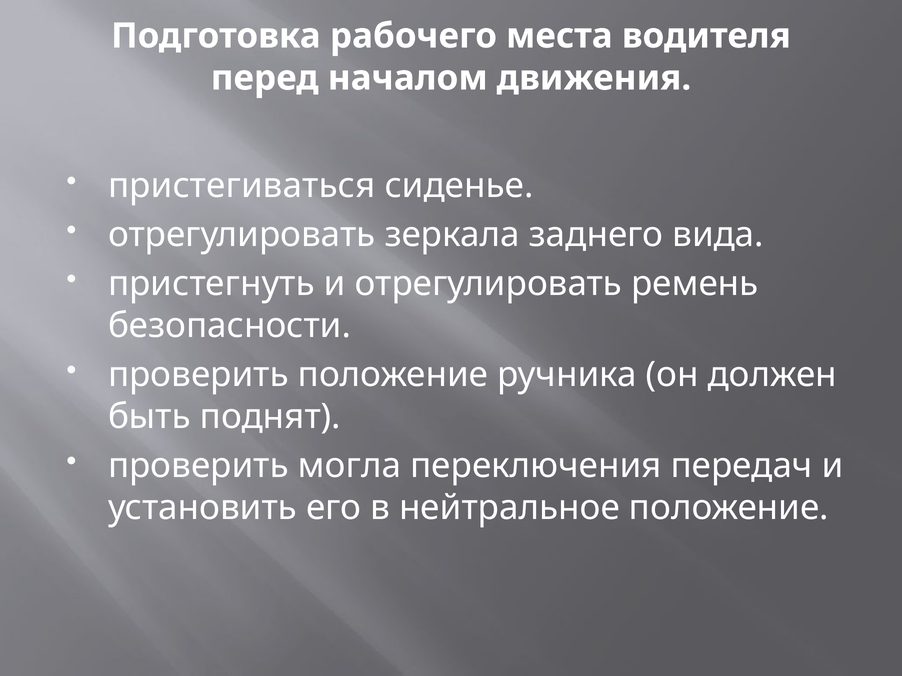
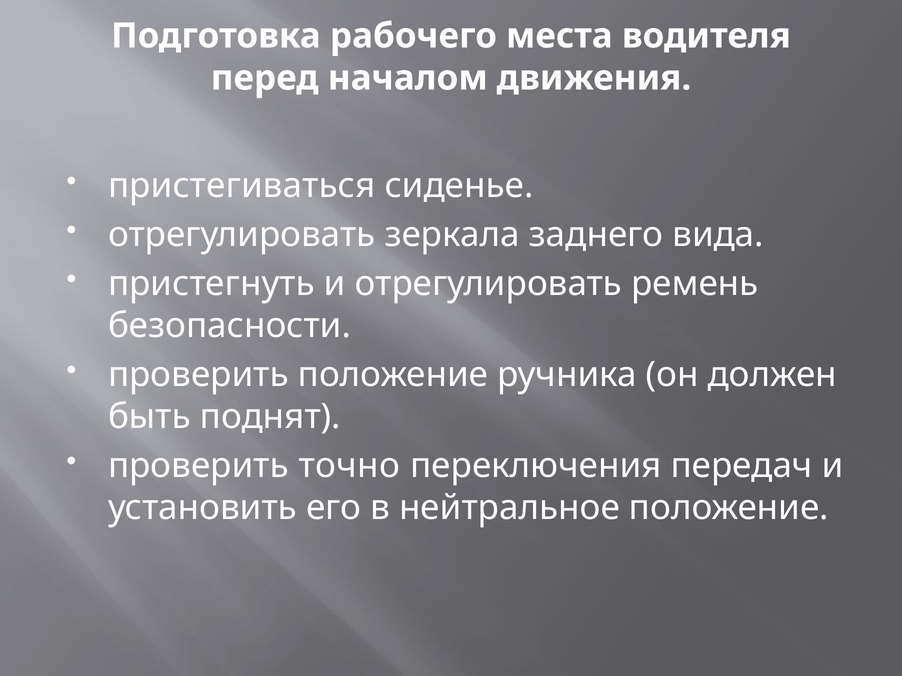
могла: могла -> точно (349, 466)
